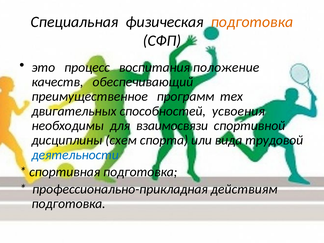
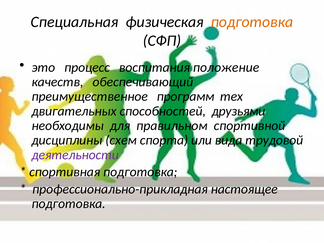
усвоения: усвоения -> друзьями (239, 111)
взаимосвязи: взаимосвязи -> правильном (172, 126)
деятельности colour: blue -> purple (75, 155)
действиям: действиям -> настоящее (244, 189)
